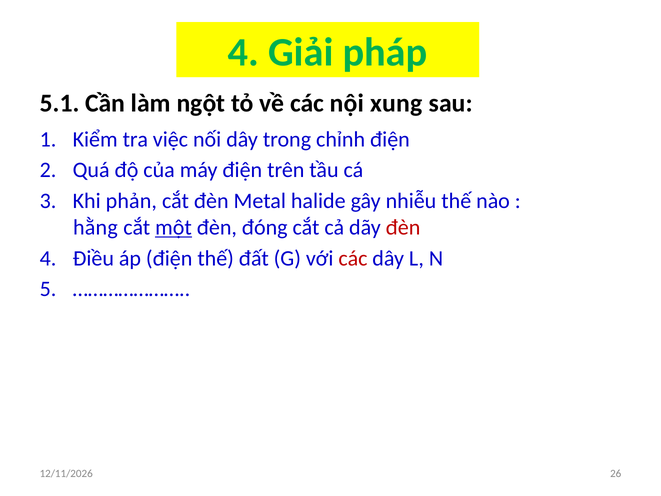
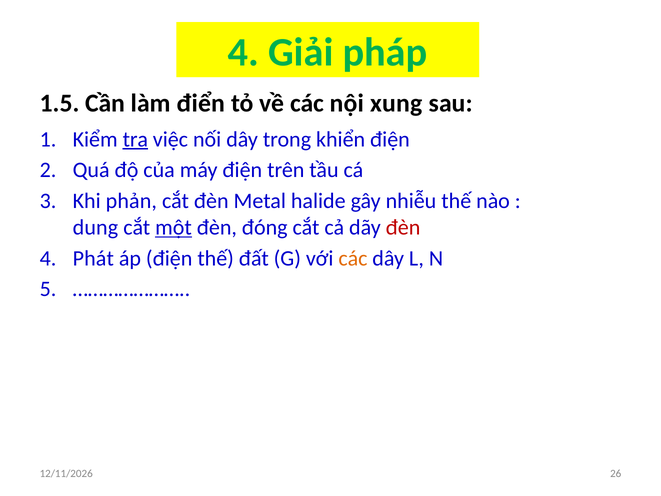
5.1: 5.1 -> 1.5 (60, 103)
ngột: ngột -> điển (201, 103)
tra underline: none -> present (135, 139)
chỉnh: chỉnh -> khiển (341, 139)
hằng: hằng -> dung (95, 227)
Điều: Điều -> Phát (93, 258)
các colour: red -> orange (353, 258)
